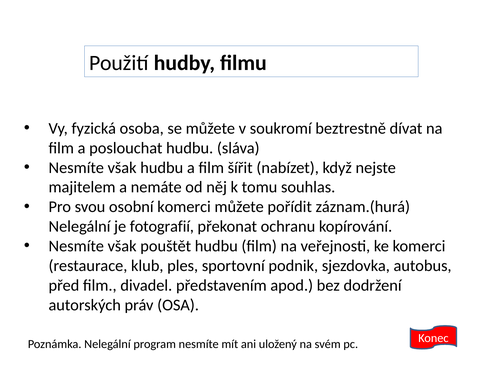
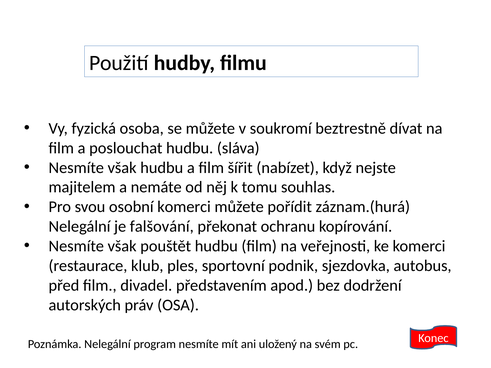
fotografií: fotografií -> falšování (162, 227)
